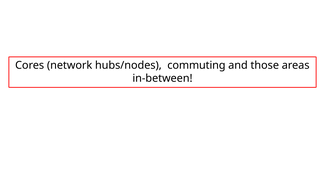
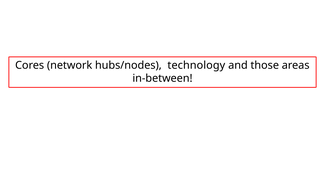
commuting: commuting -> technology (196, 65)
